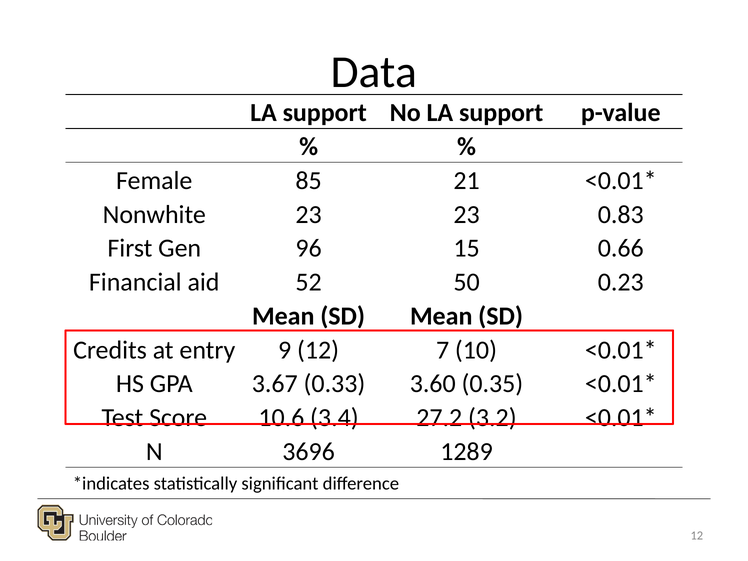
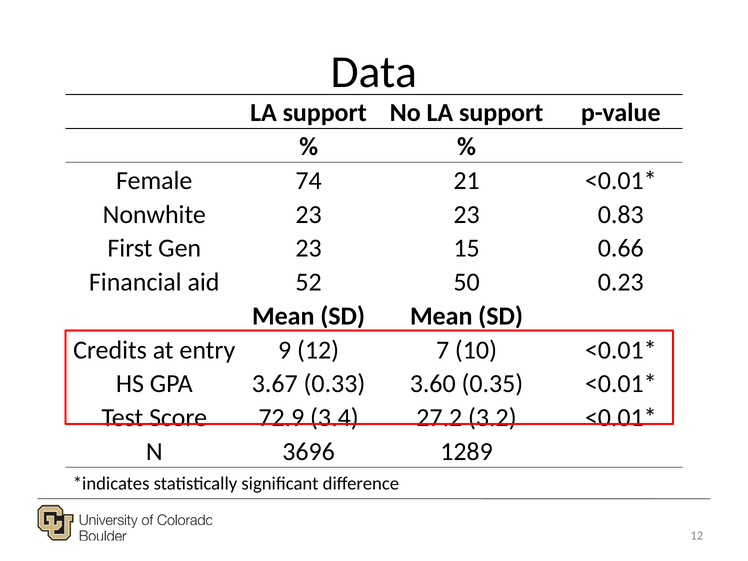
85: 85 -> 74 (309, 181)
Gen 96: 96 -> 23 (309, 248)
10.6: 10.6 -> 72.9 (281, 418)
